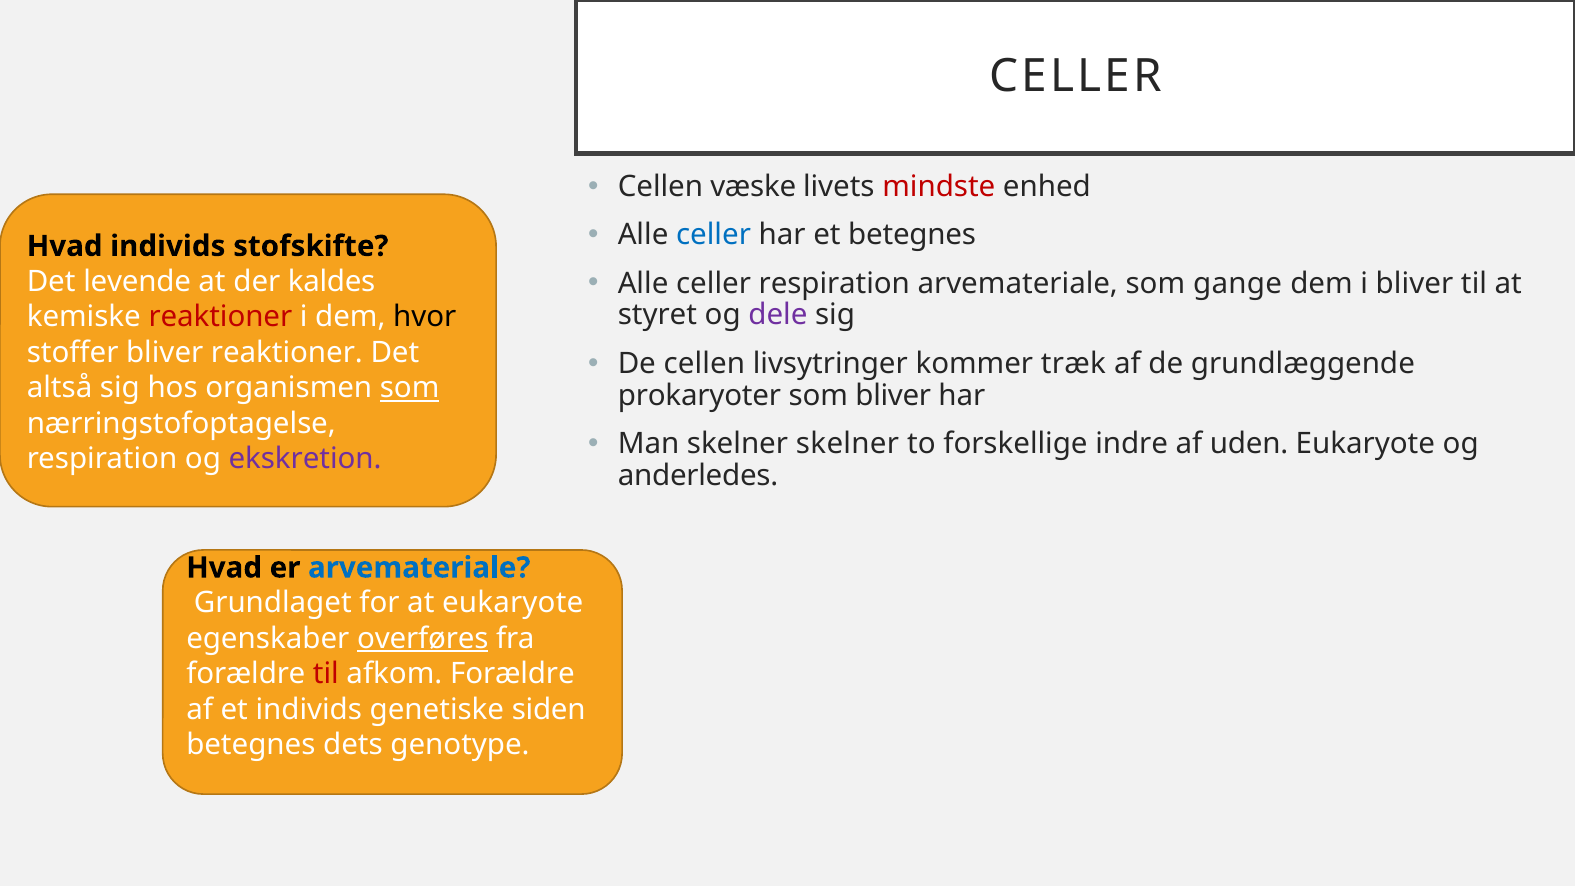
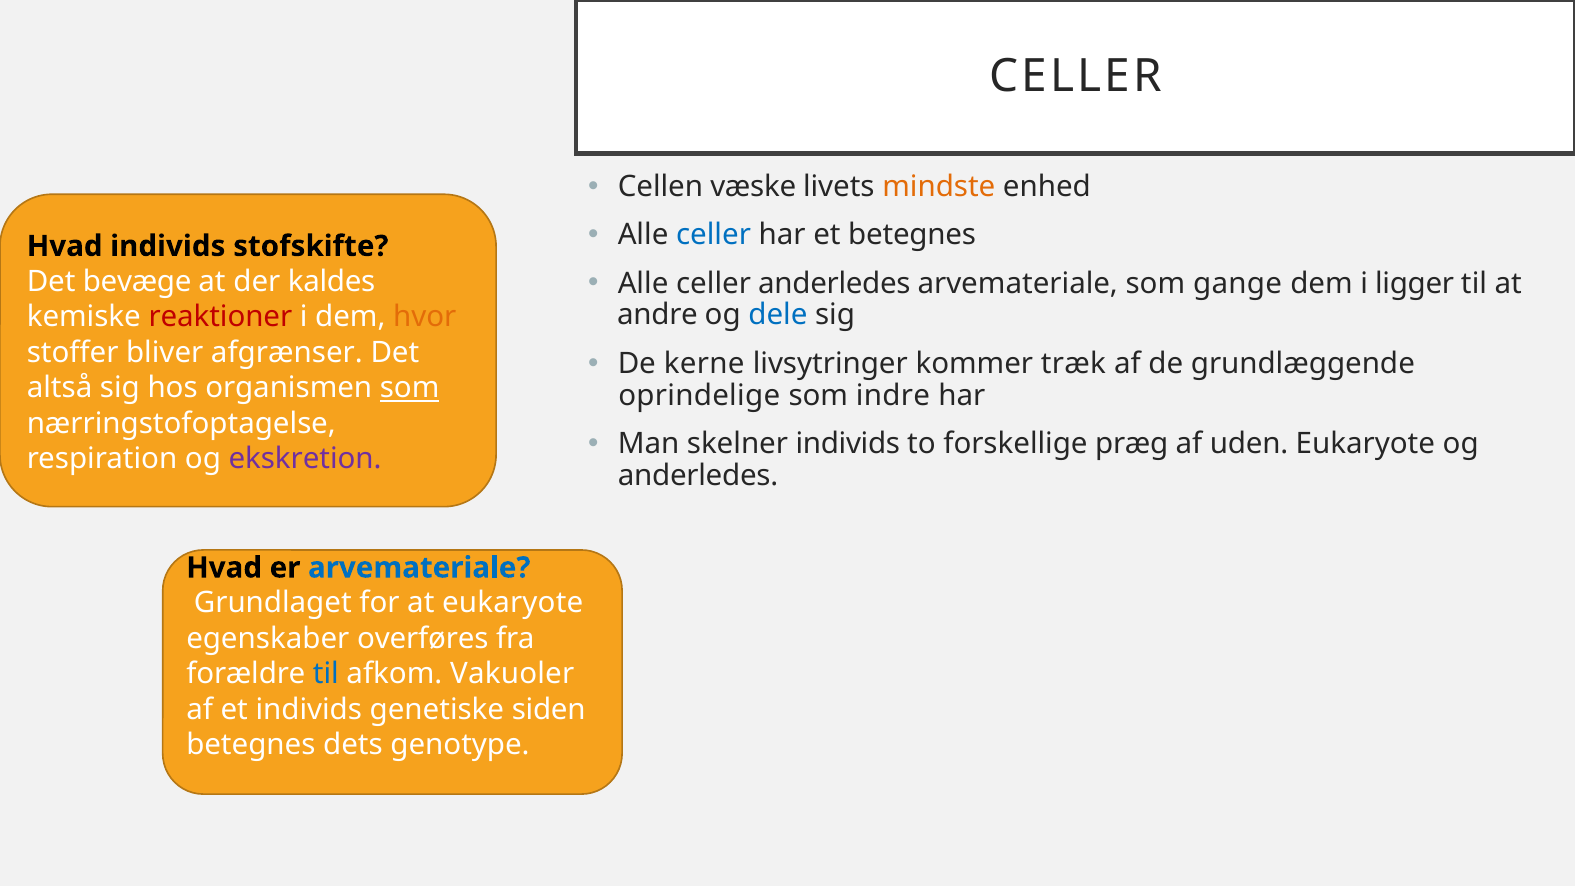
mindste colour: red -> orange (939, 187)
celler respiration: respiration -> anderledes (834, 283)
i bliver: bliver -> ligger (1415, 283)
levende: levende -> bevæge (137, 282)
styret: styret -> andre (658, 315)
dele colour: purple -> blue (778, 315)
hvor colour: black -> orange (425, 317)
bliver reaktioner: reaktioner -> afgrænser (287, 352)
De cellen: cellen -> kerne (704, 363)
prokaryoter: prokaryoter -> oprindelige (699, 395)
som bliver: bliver -> indre (893, 395)
skelner skelner: skelner -> individs (848, 444)
indre: indre -> præg (1132, 444)
overføres underline: present -> none (423, 639)
til colour: red -> blue (326, 674)
afkom Forældre: Forældre -> Vakuoler (512, 674)
